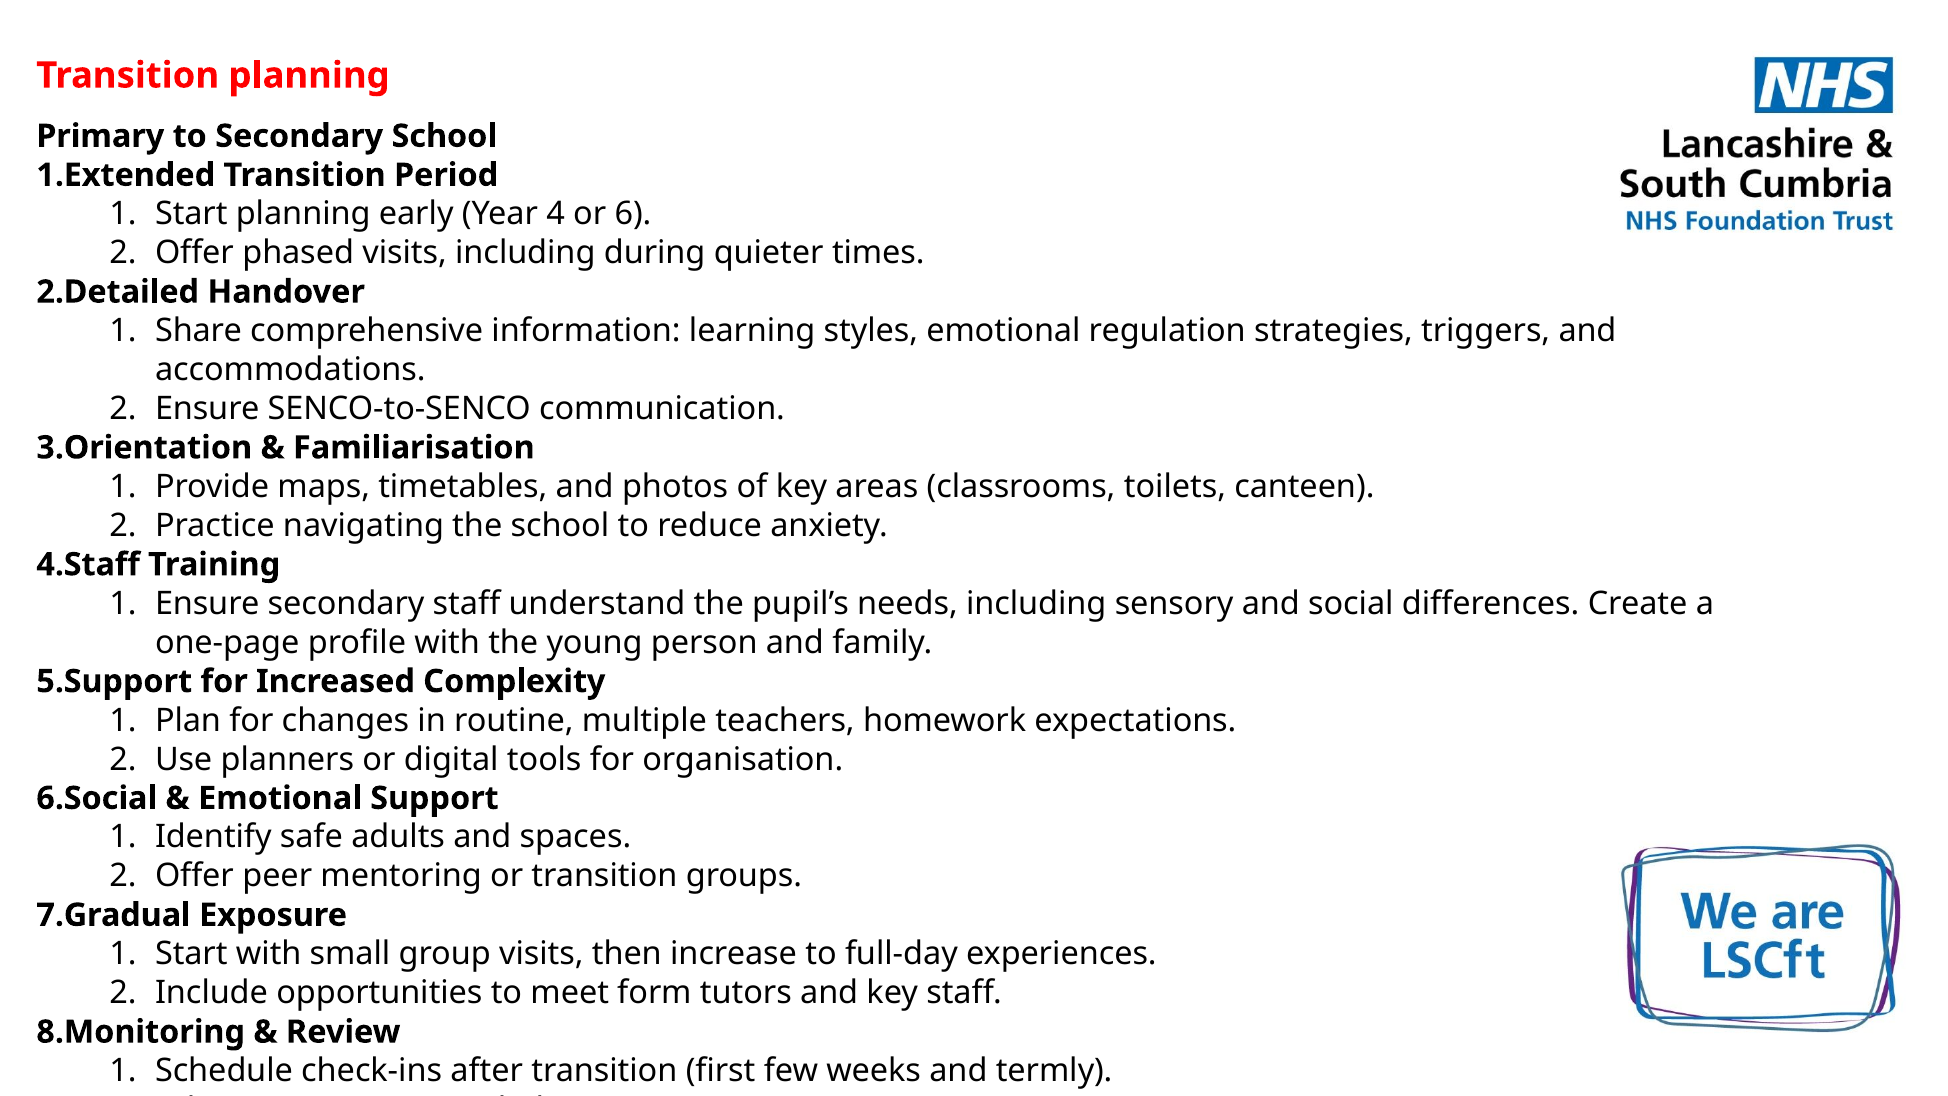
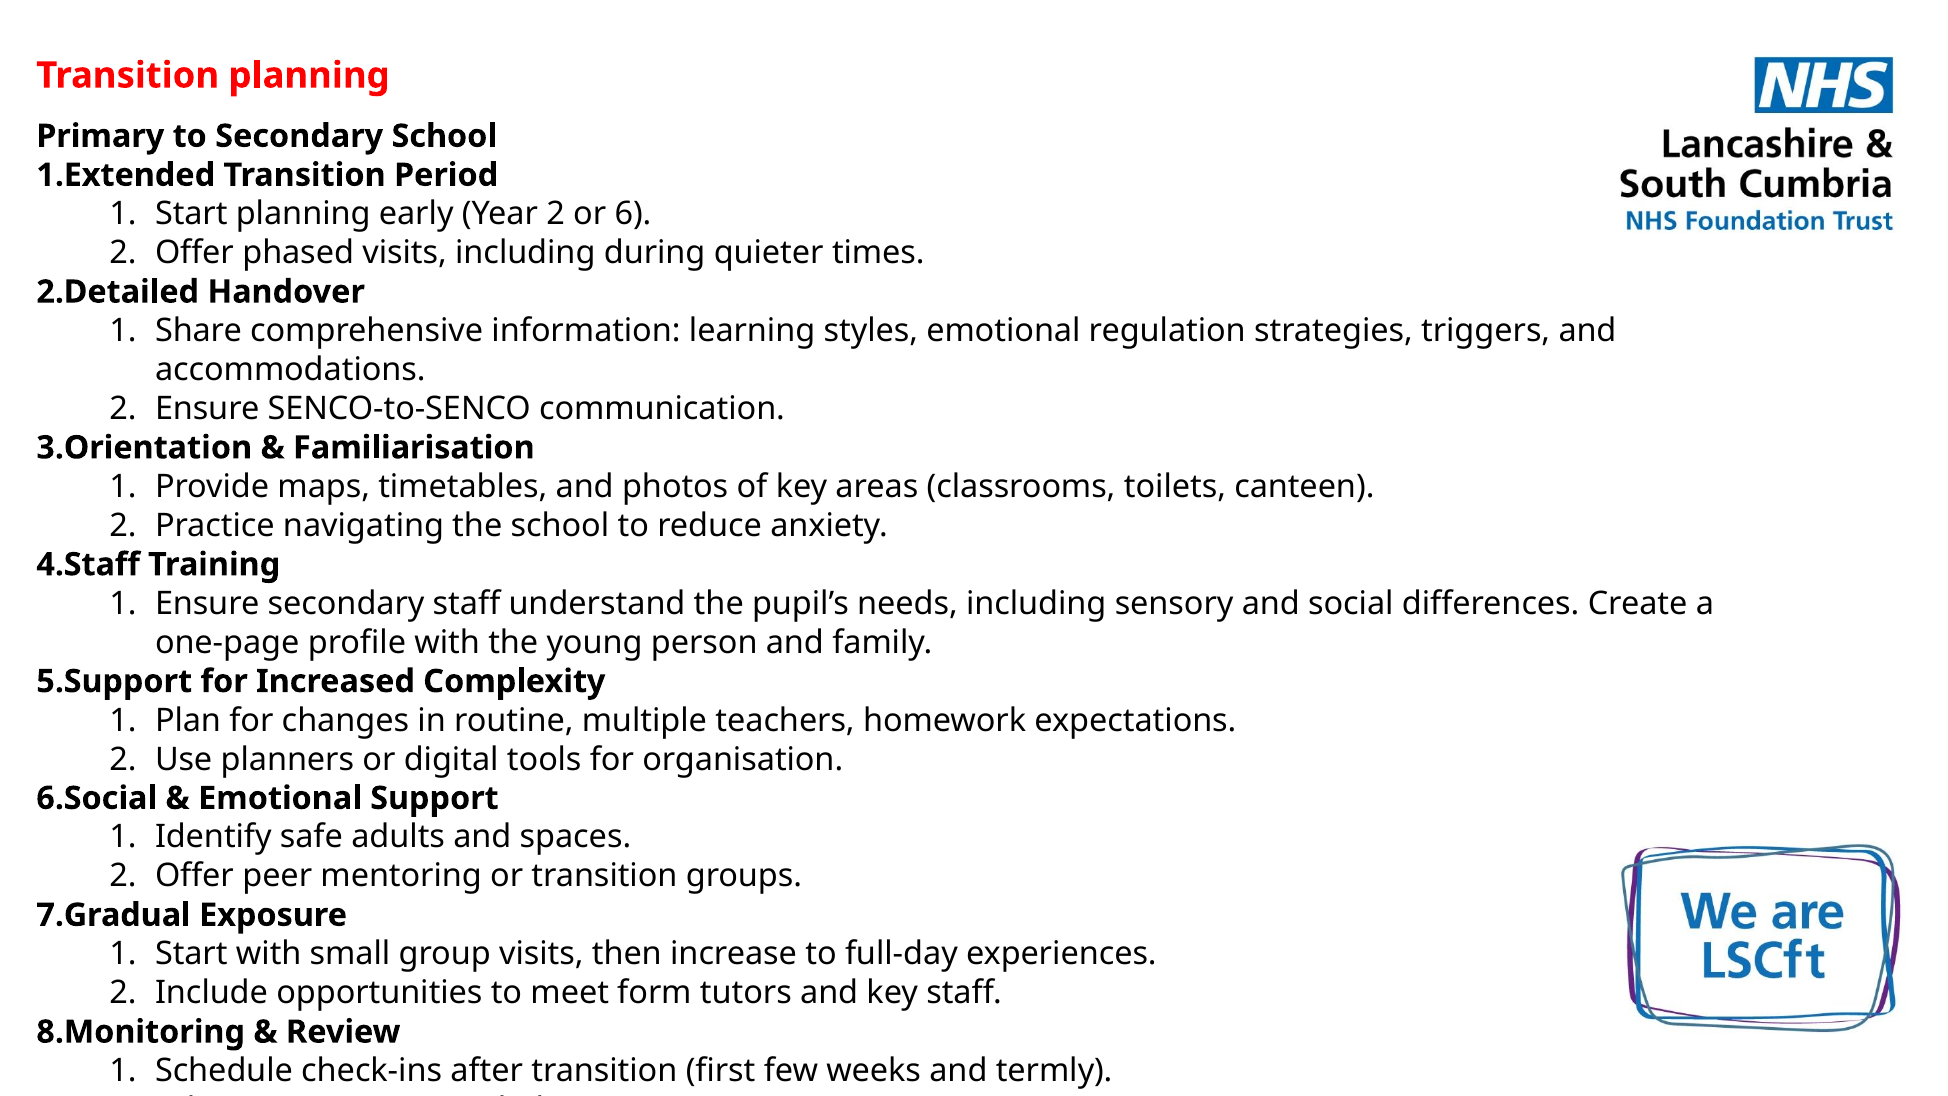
Year 4: 4 -> 2 (556, 214)
